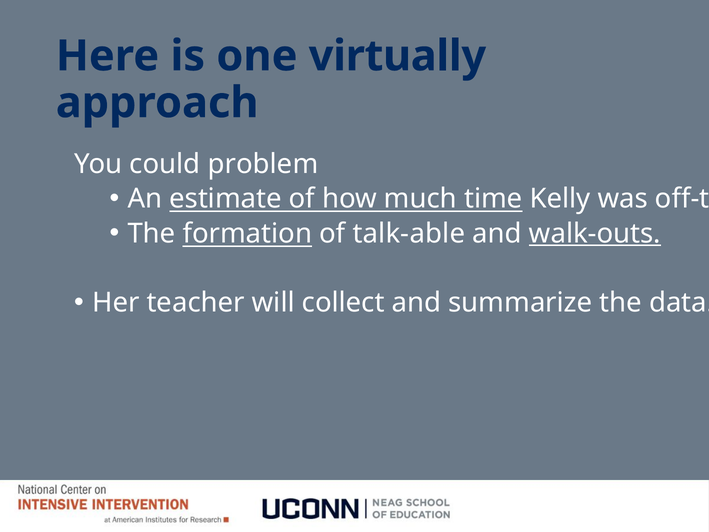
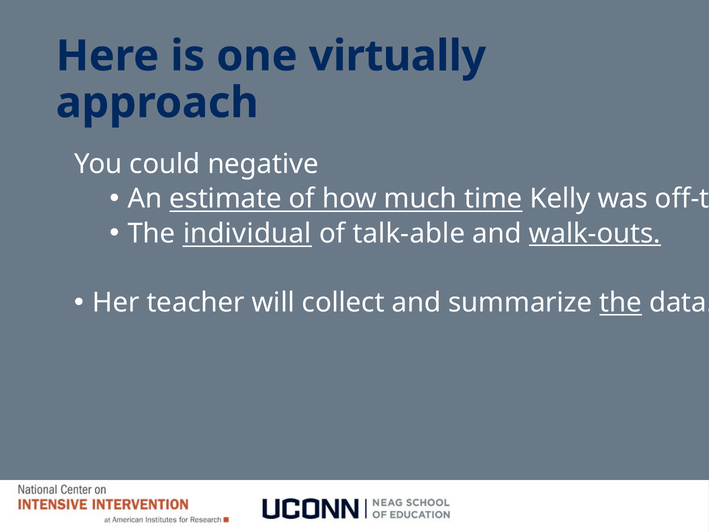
problem: problem -> negative (263, 164)
formation: formation -> individual (247, 233)
the underline: none -> present (621, 303)
